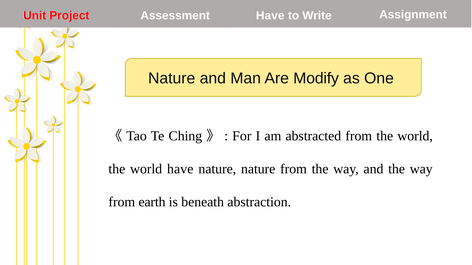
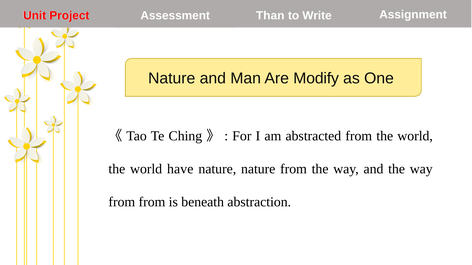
Have: Have -> Than (270, 16)
from earth: earth -> from (152, 202)
